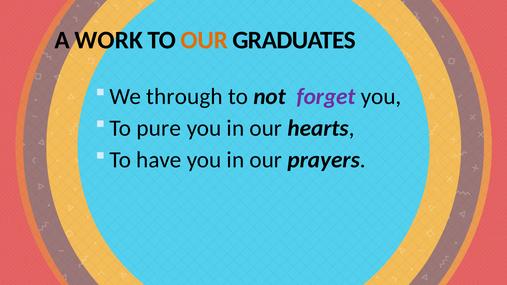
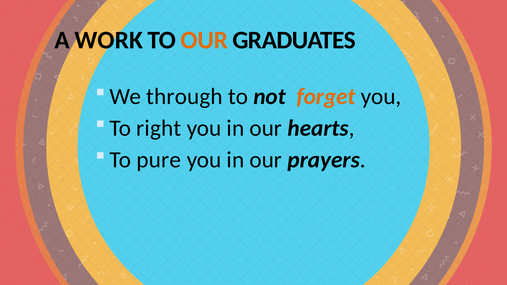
forget colour: purple -> orange (326, 97)
pure: pure -> right (159, 128)
have: have -> pure (159, 160)
